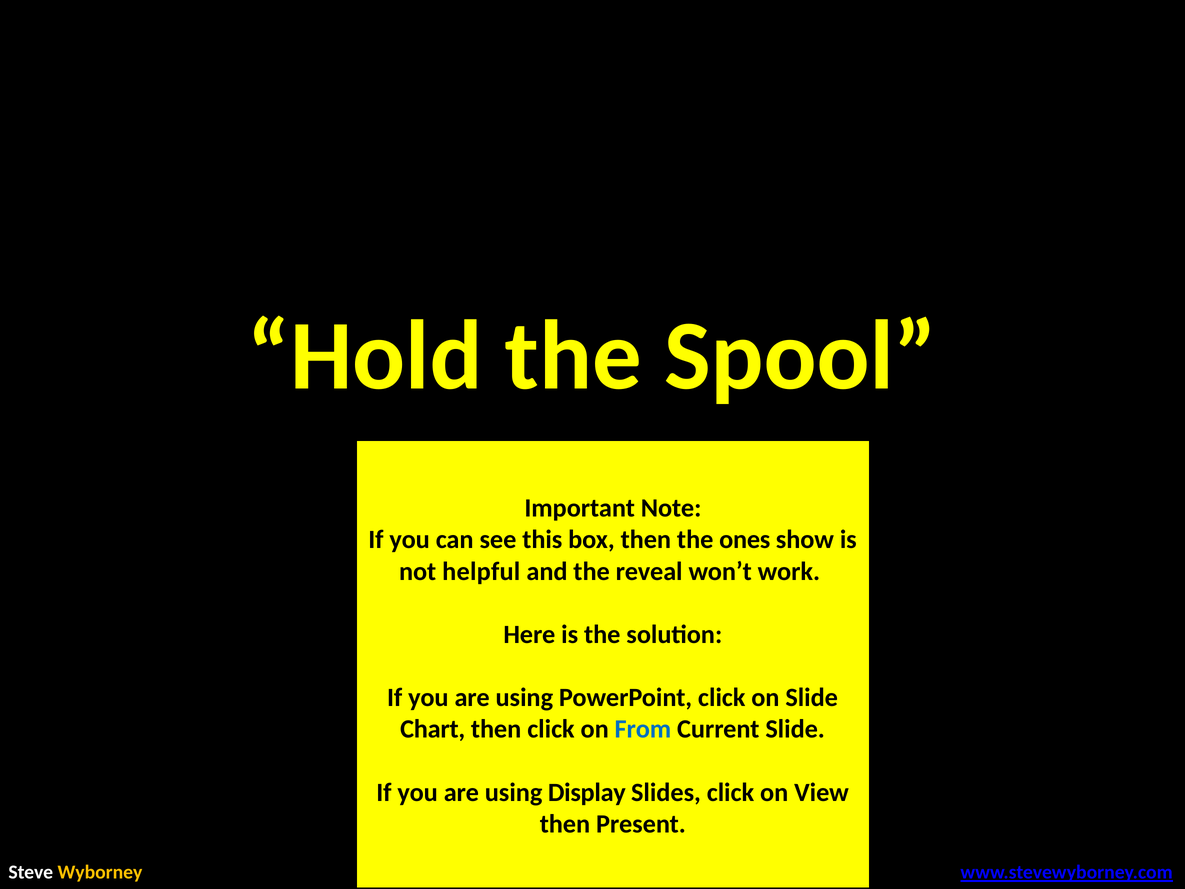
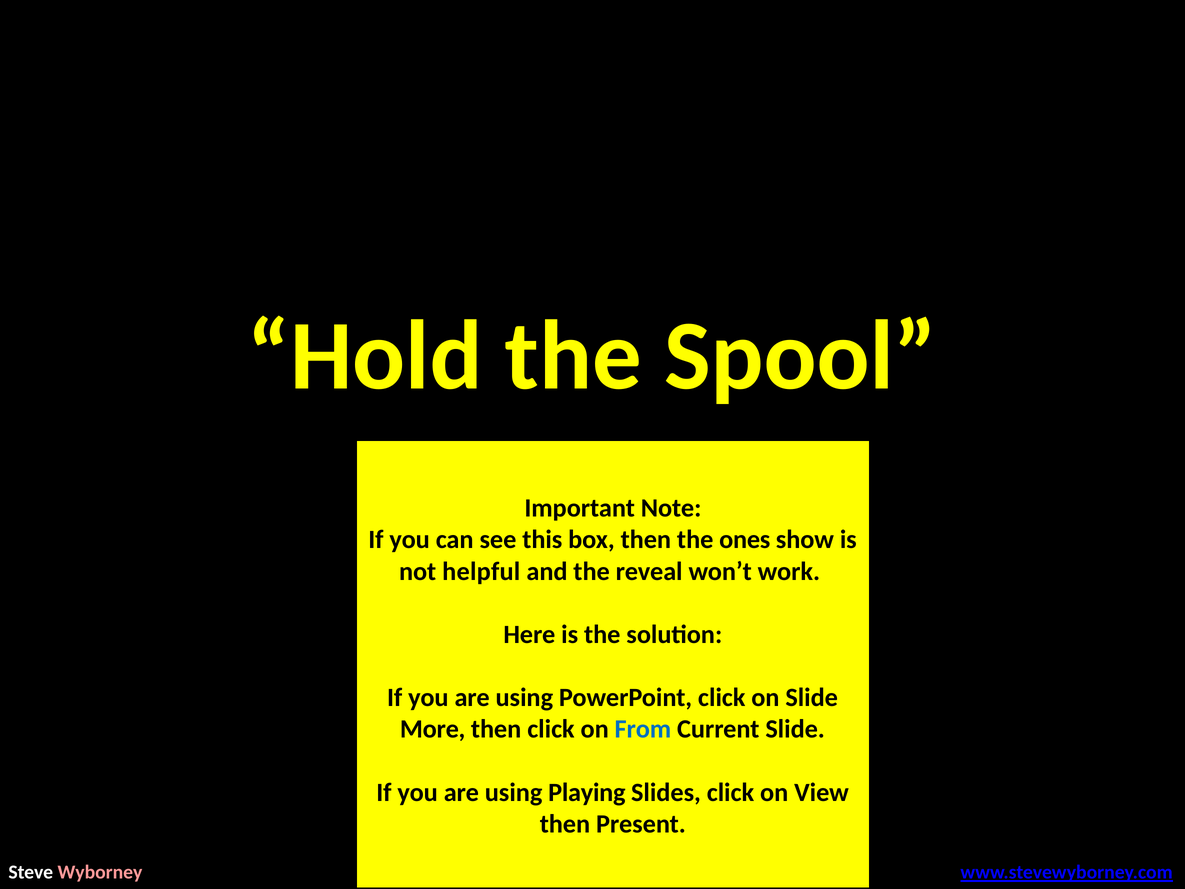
Chart: Chart -> More (433, 729)
Display: Display -> Playing (587, 792)
Wyborney colour: yellow -> pink (100, 872)
